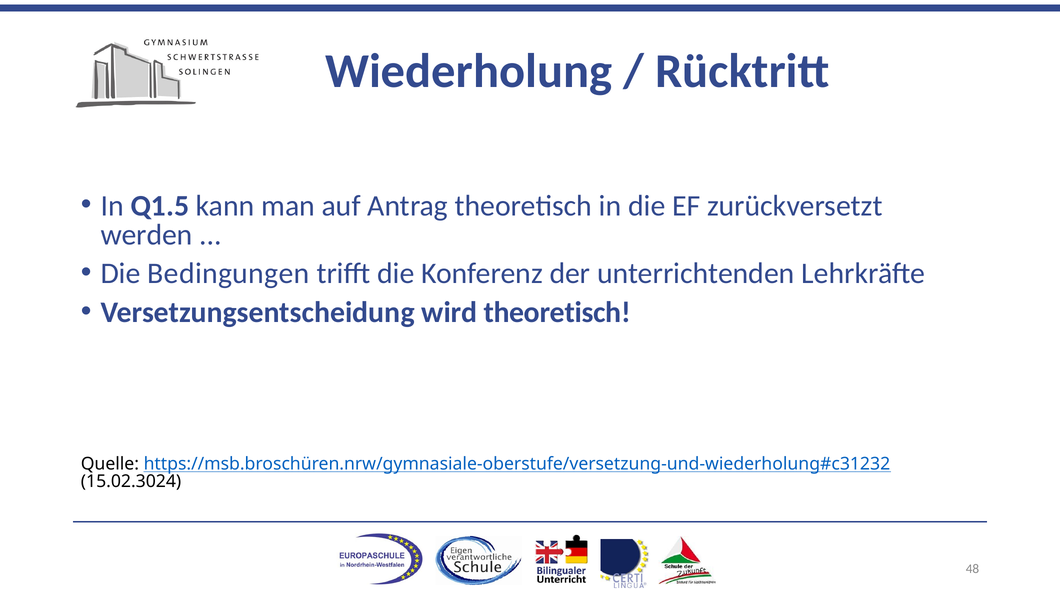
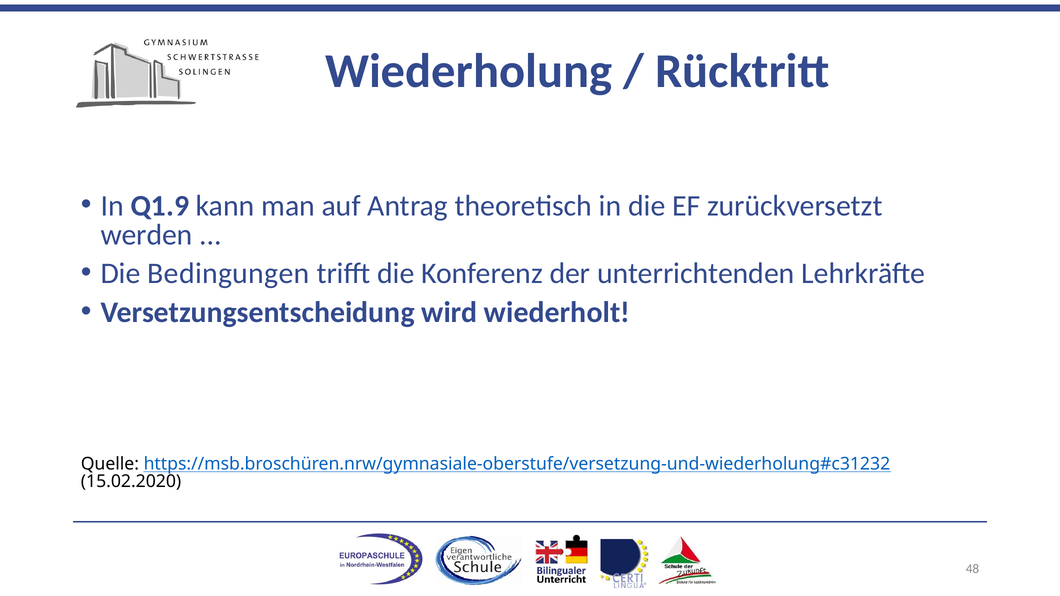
Q1.5: Q1.5 -> Q1.9 (160, 206)
wird theoretisch: theoretisch -> wiederholt (557, 313)
15.02.3024: 15.02.3024 -> 15.02.2020 (131, 482)
